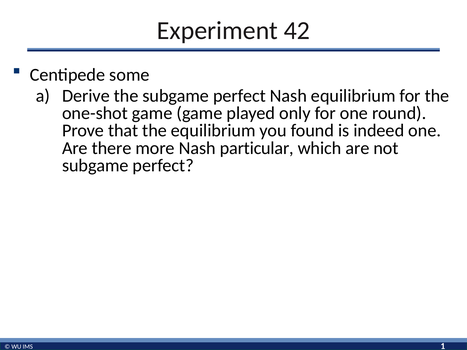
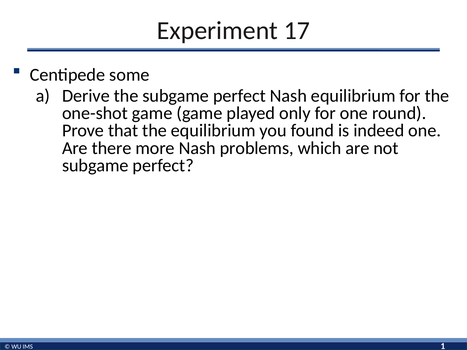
42: 42 -> 17 (297, 31)
particular: particular -> problems (257, 148)
